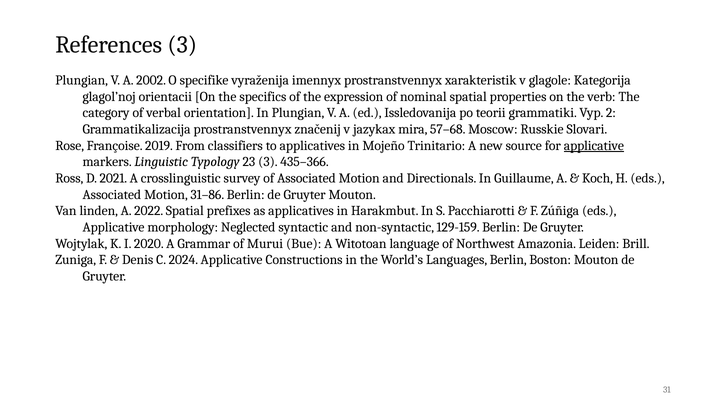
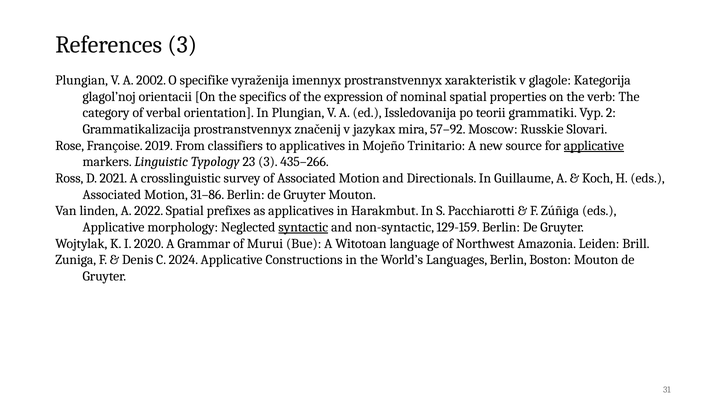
57–68: 57–68 -> 57–92 (448, 129)
435–366: 435–366 -> 435–266 (305, 162)
syntactic underline: none -> present (303, 227)
